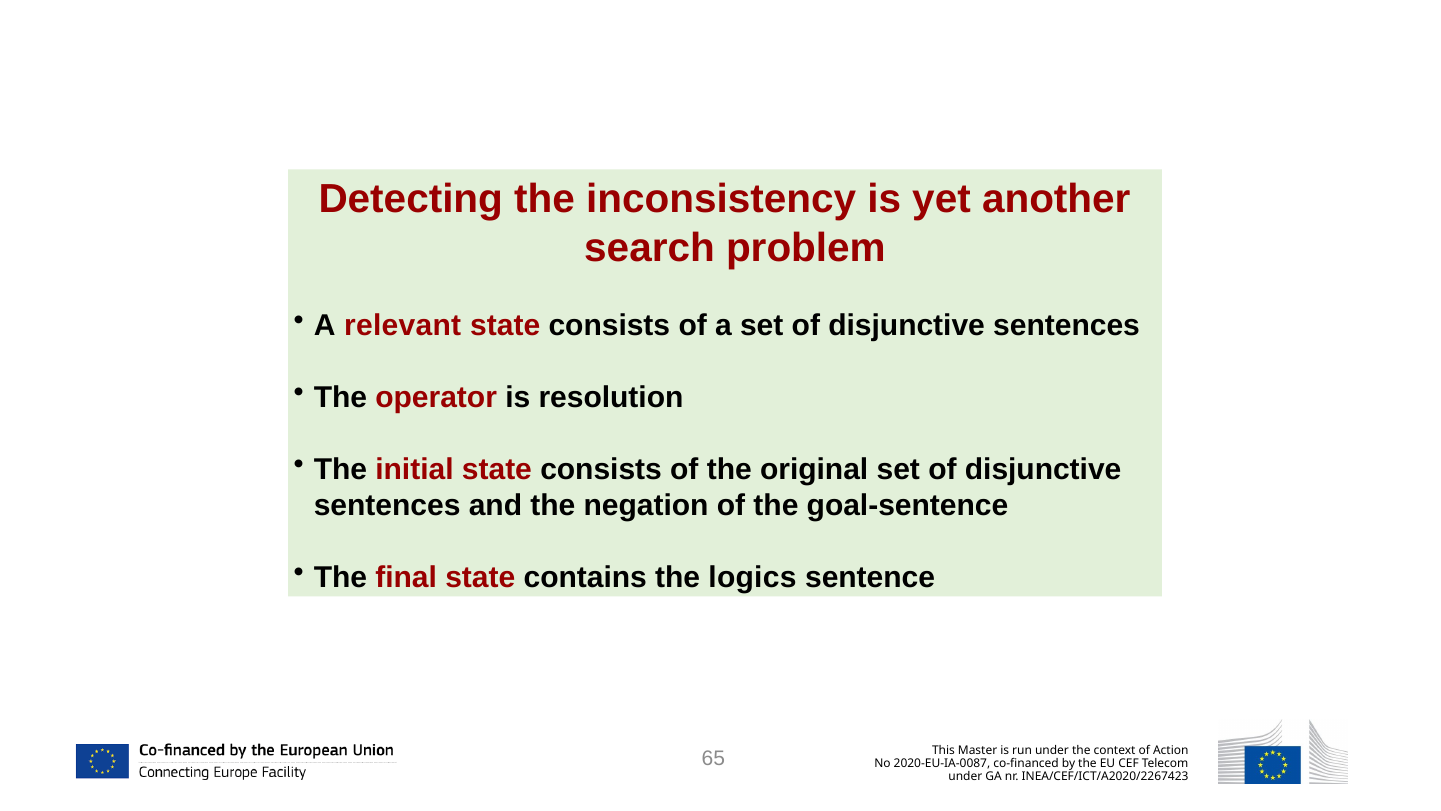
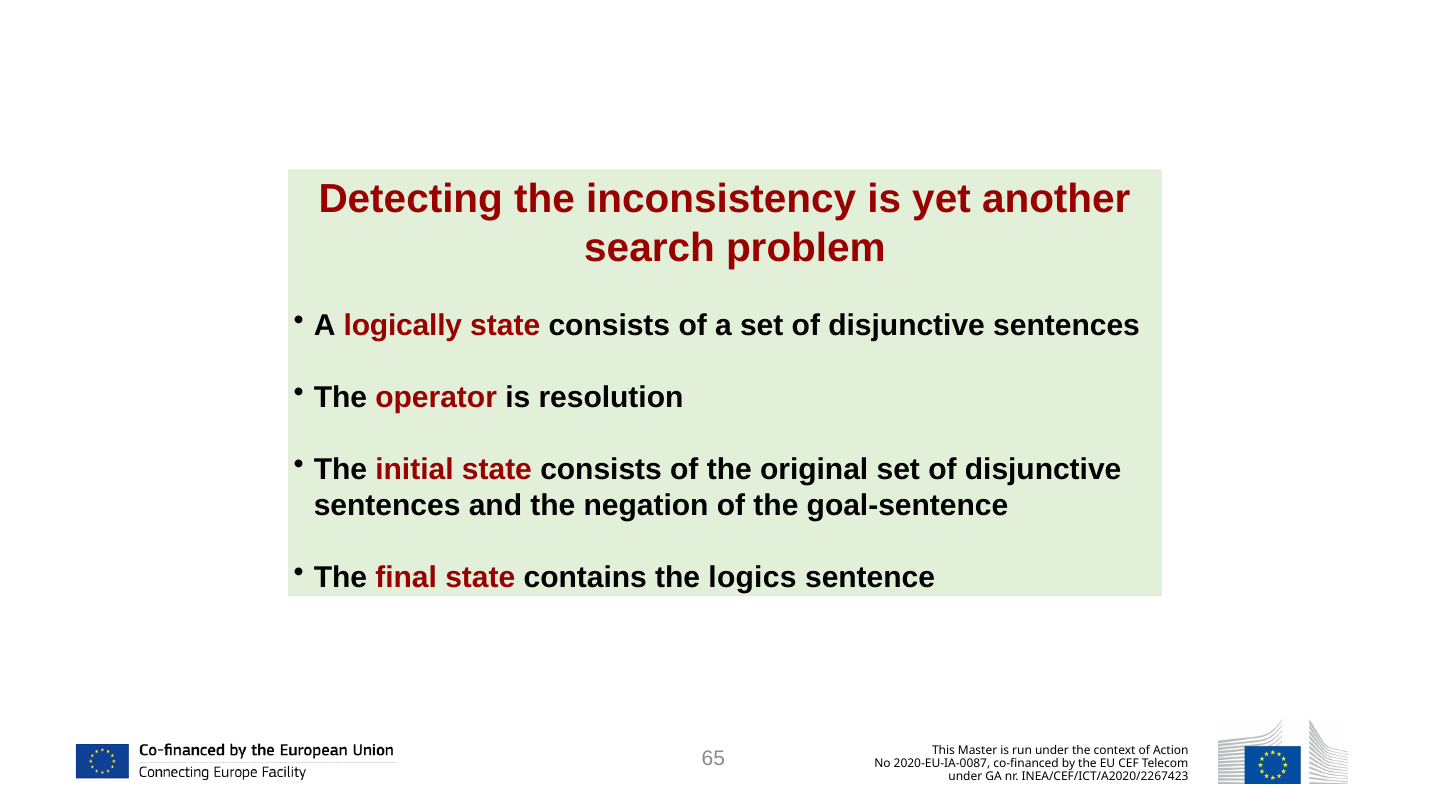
relevant: relevant -> logically (403, 325)
